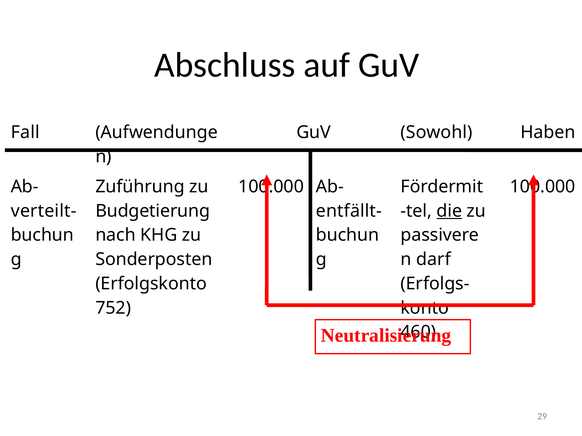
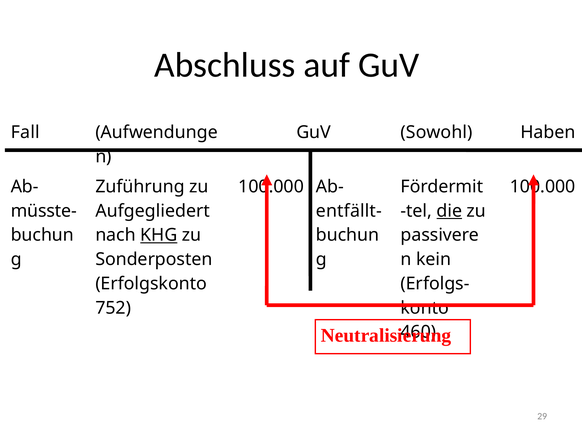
verteilt-: verteilt- -> müsste- (44, 211)
Budgetierung: Budgetierung -> Aufgegliedert (153, 211)
KHG underline: none -> present (159, 235)
darf: darf -> kein (434, 260)
